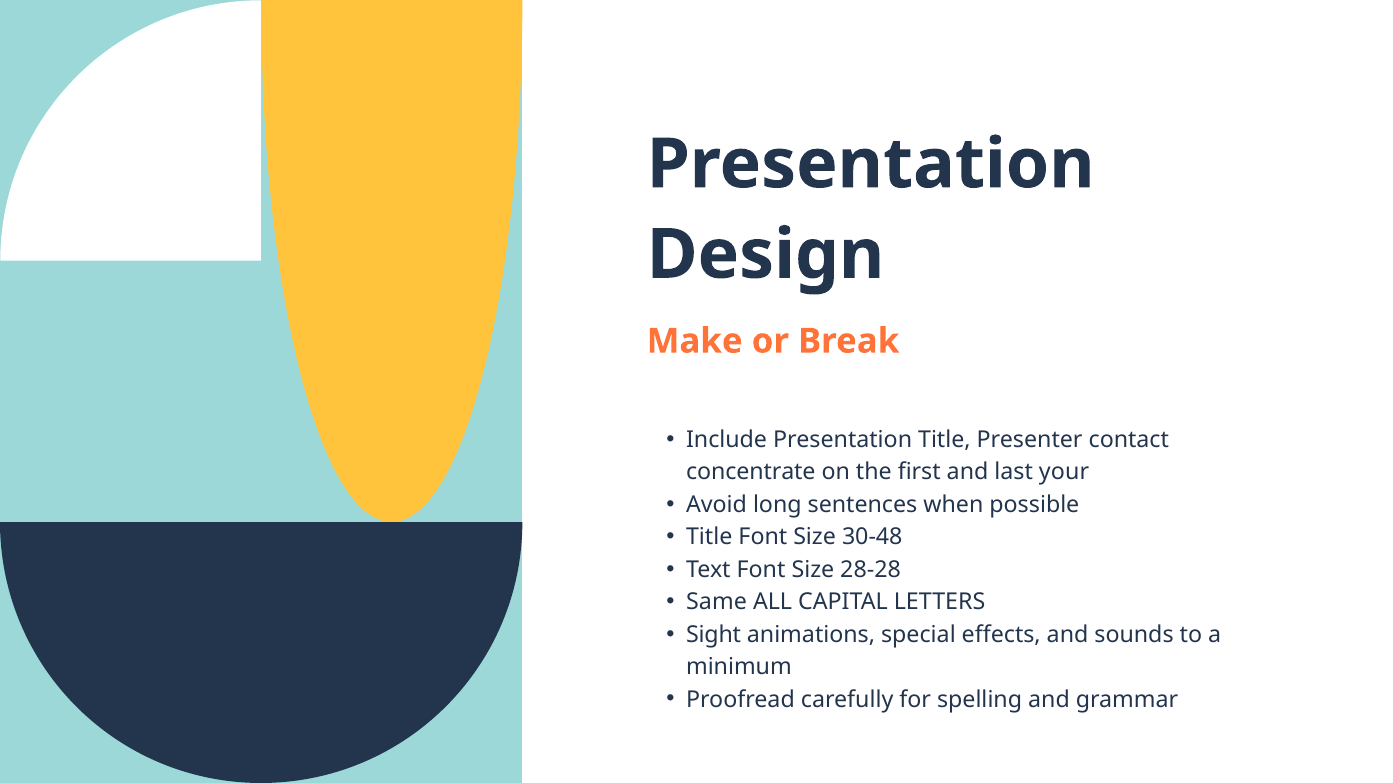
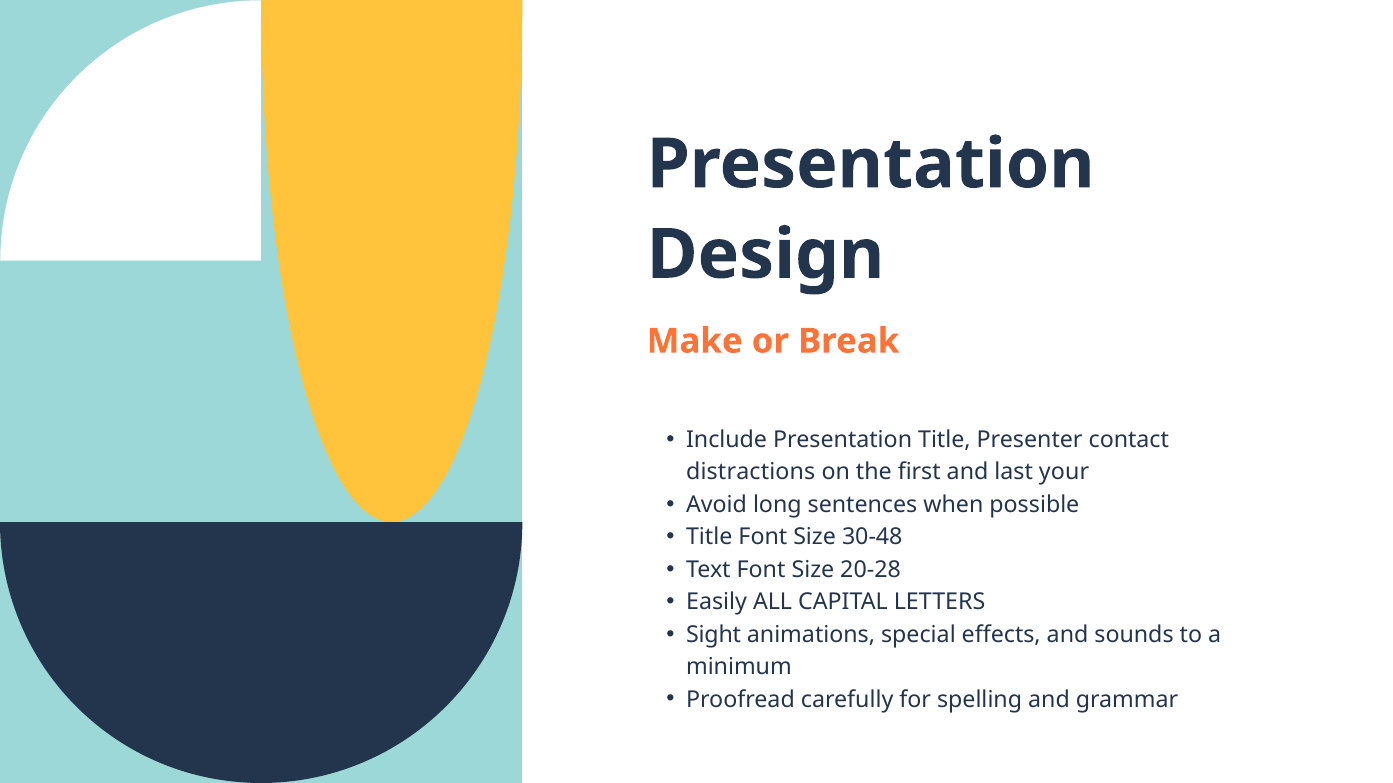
concentrate: concentrate -> distractions (751, 473)
28-28: 28-28 -> 20-28 (871, 570)
Same: Same -> Easily (717, 603)
